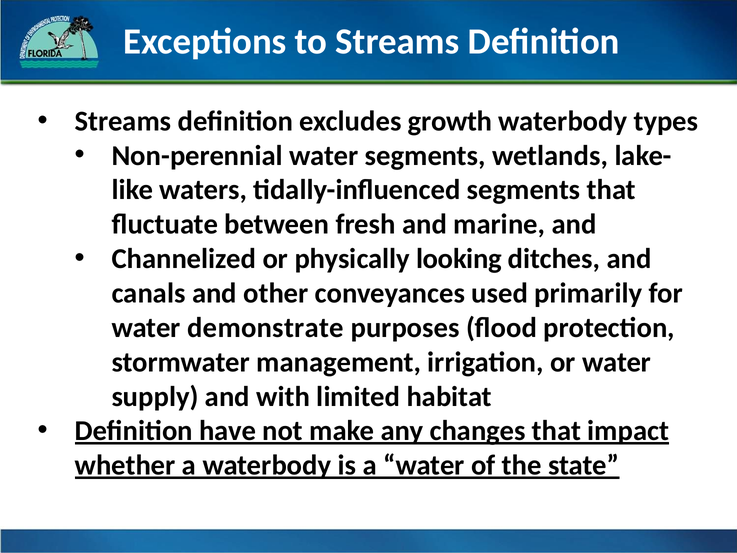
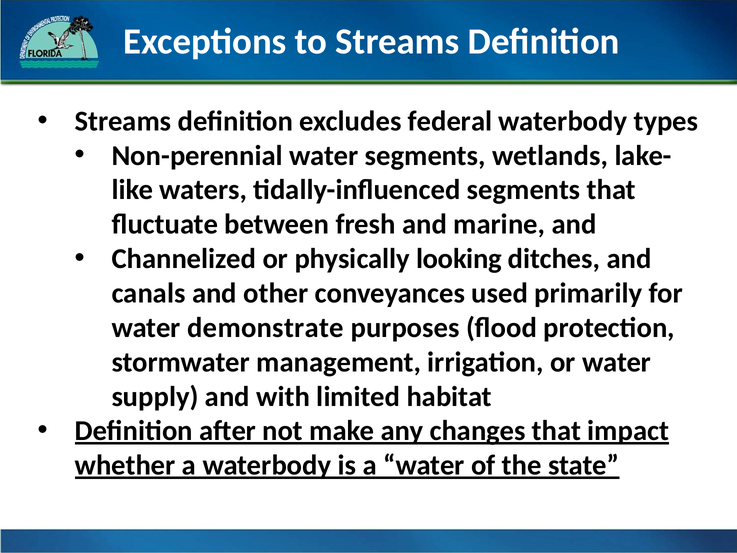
growth: growth -> federal (450, 121)
have: have -> after (228, 431)
